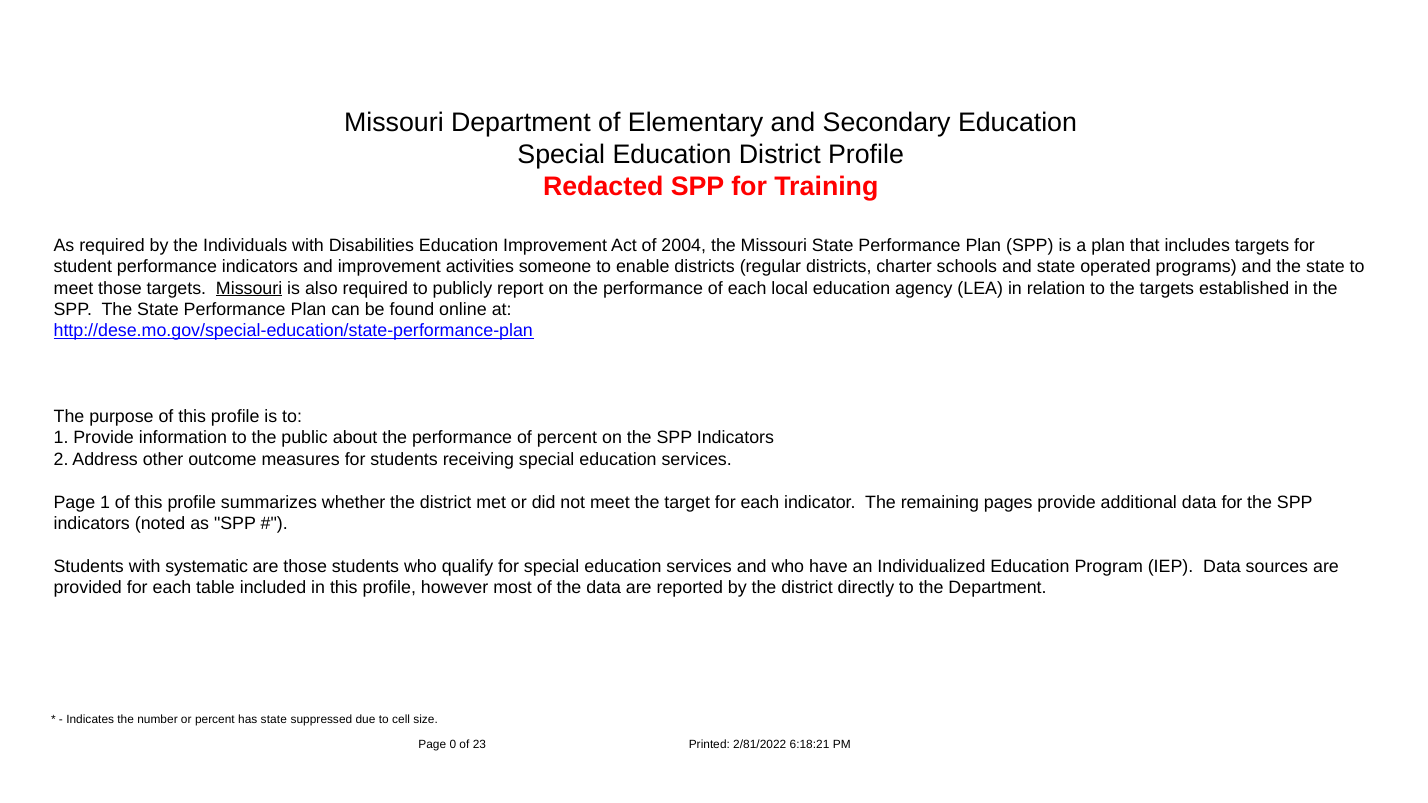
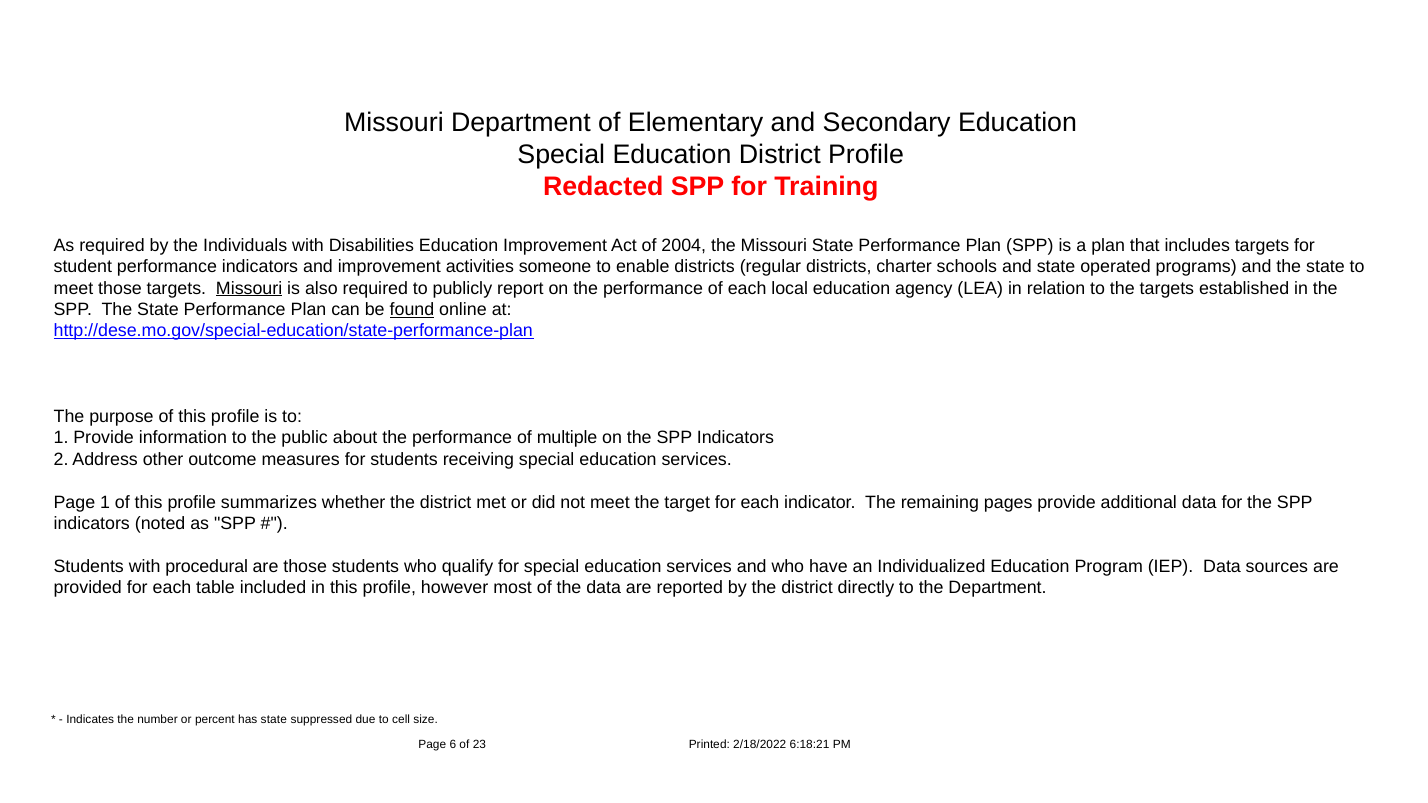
found underline: none -> present (412, 310)
of percent: percent -> multiple (567, 438)
systematic: systematic -> procedural (207, 567)
0: 0 -> 6 (453, 745)
2/81/2022: 2/81/2022 -> 2/18/2022 (760, 745)
